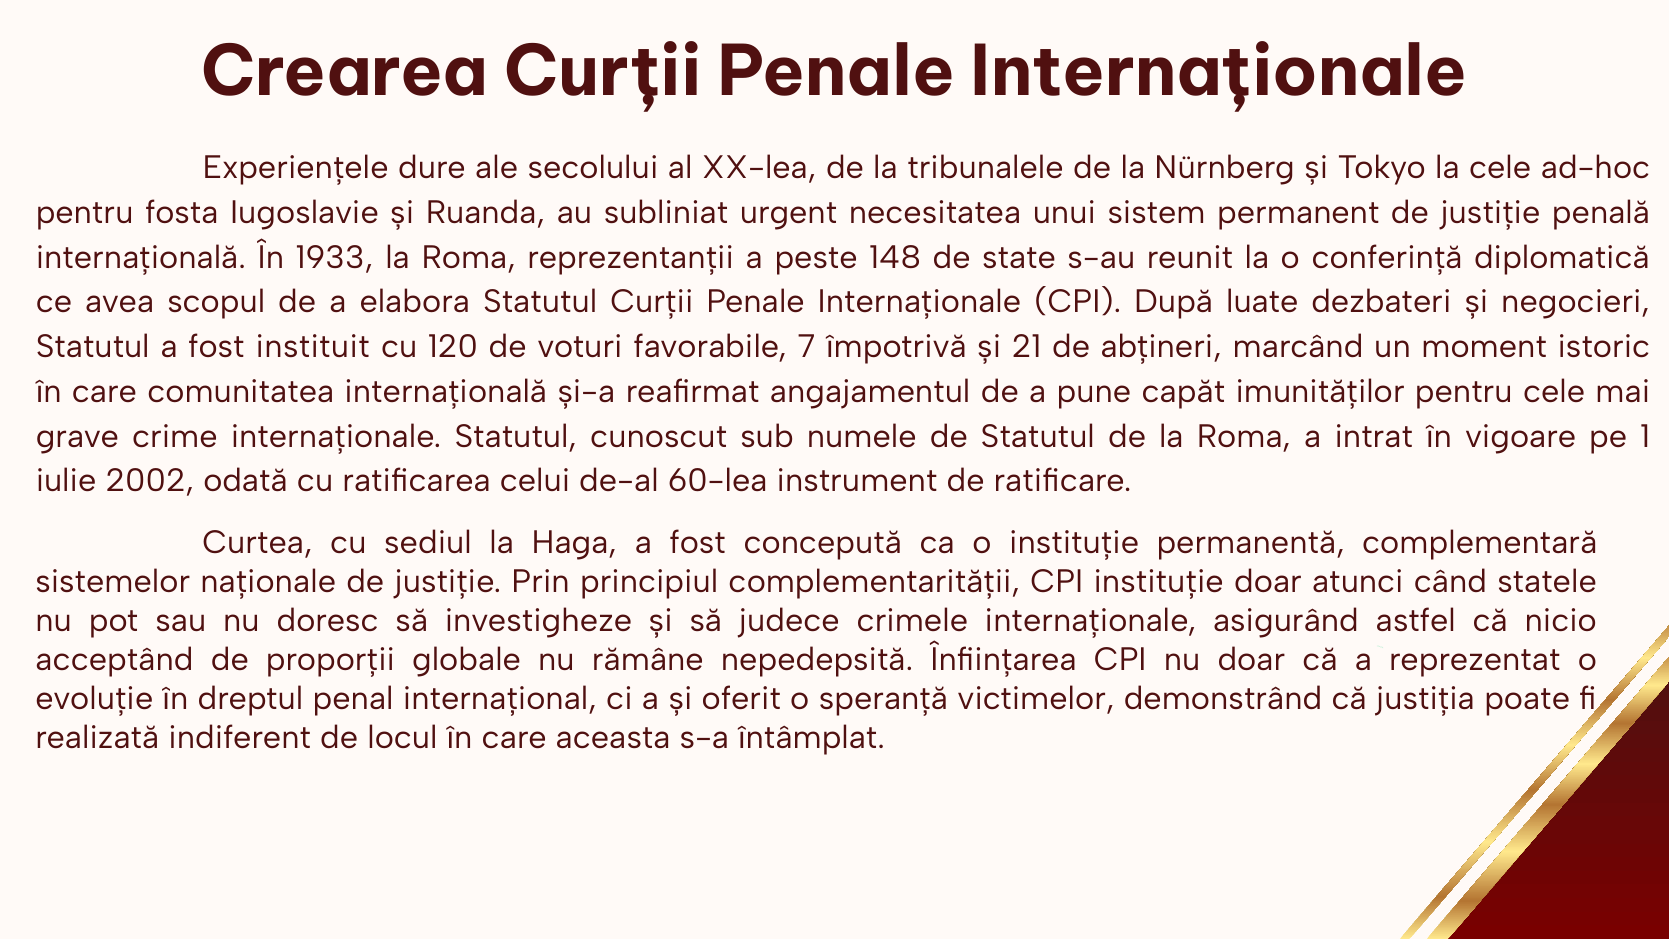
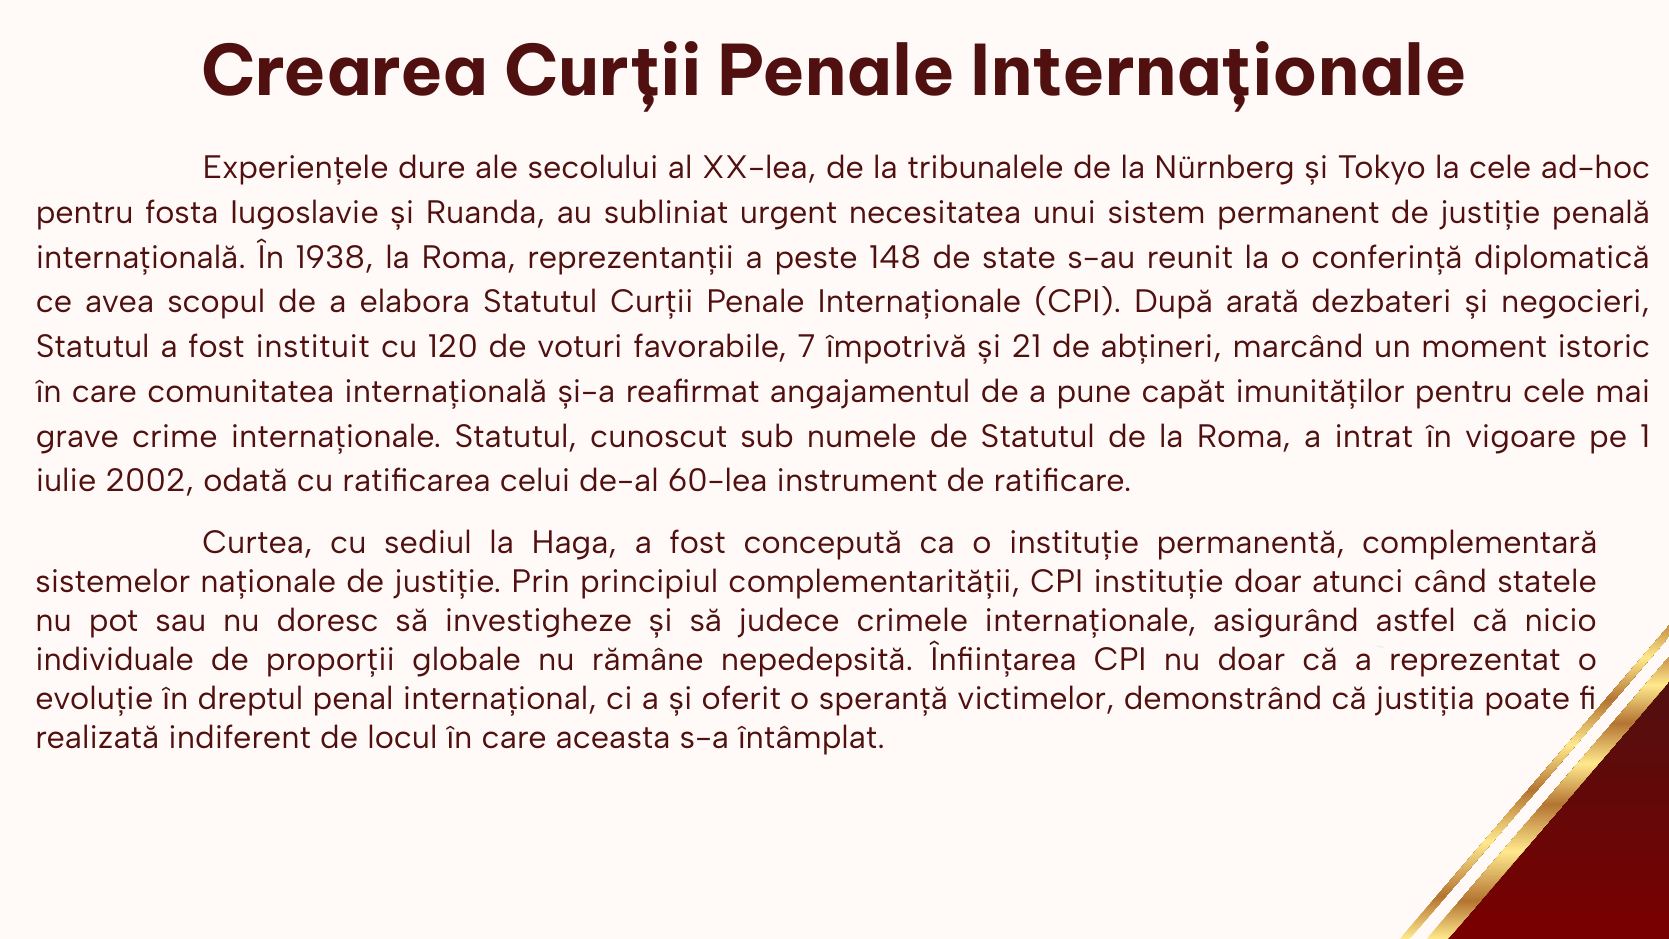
1933: 1933 -> 1938 (335, 257)
luate: luate -> arată (1262, 302)
acceptând: acceptând -> individuale (115, 659)
